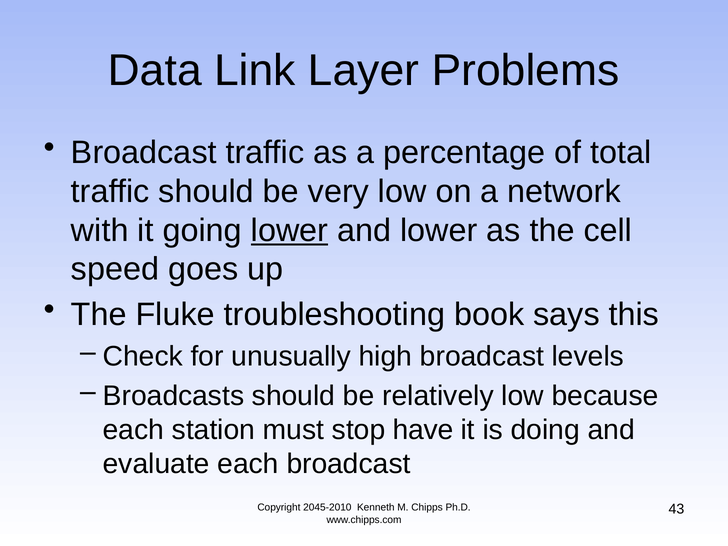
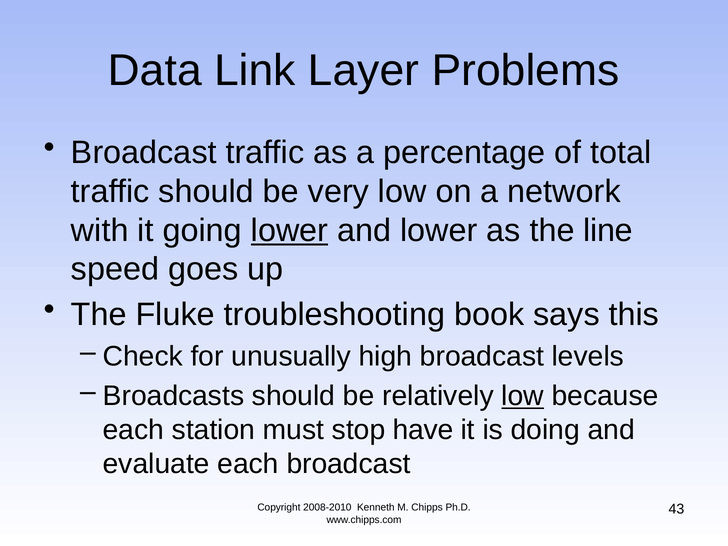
cell: cell -> line (608, 230)
low underline: none -> present (523, 396)
2045-2010: 2045-2010 -> 2008-2010 (327, 508)
